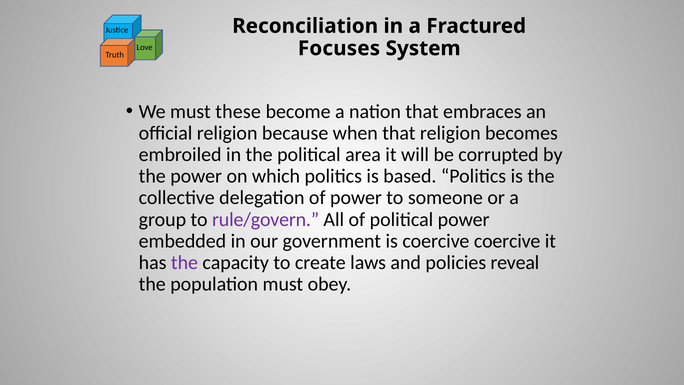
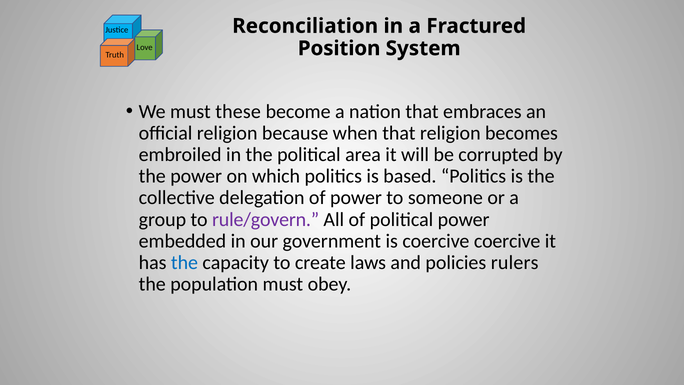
Focuses: Focuses -> Position (339, 48)
the colour: purple -> blue (184, 262)
reveal: reveal -> rulers (515, 262)
